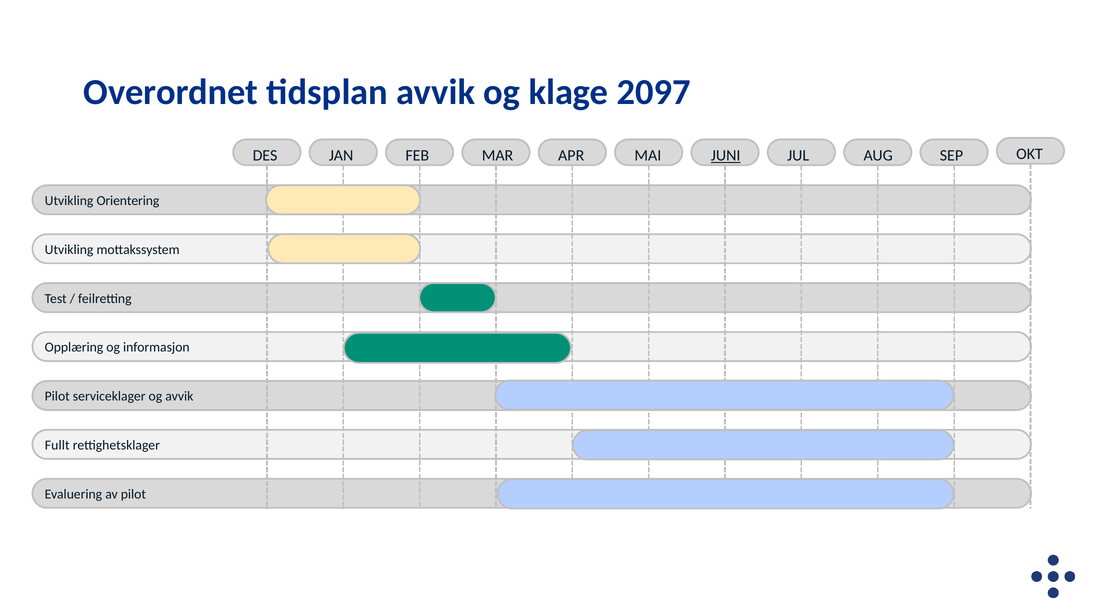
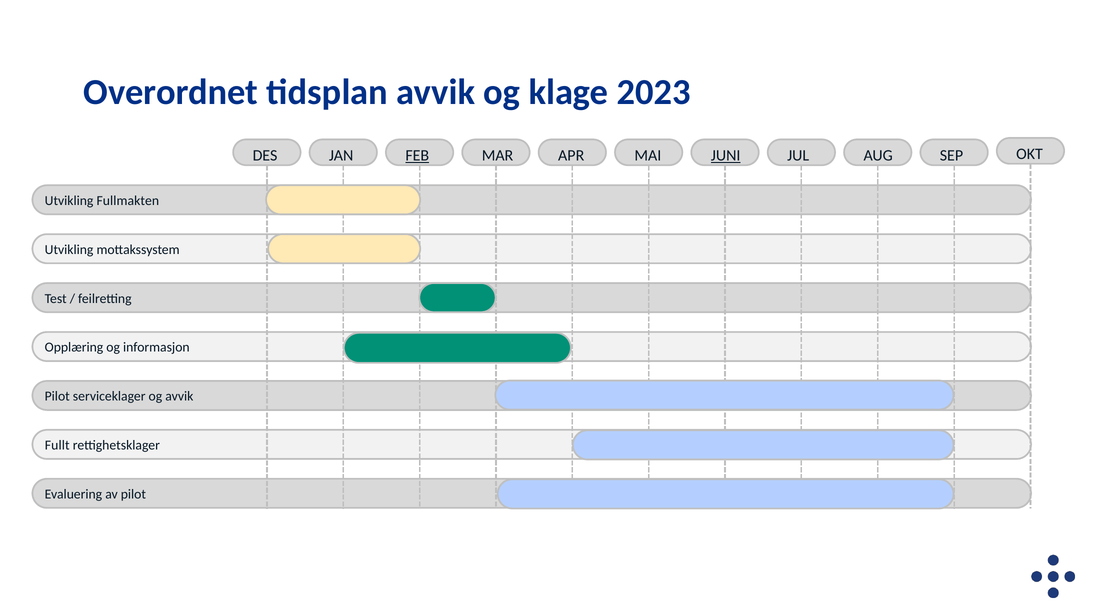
2097: 2097 -> 2023 (654, 92)
FEB underline: none -> present (417, 155)
Orientering: Orientering -> Fullmakten (128, 201)
